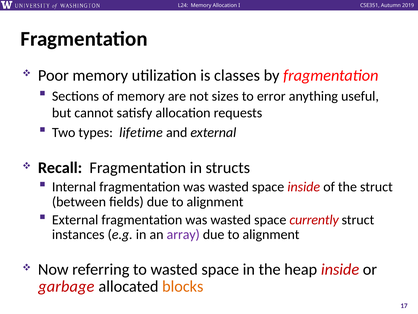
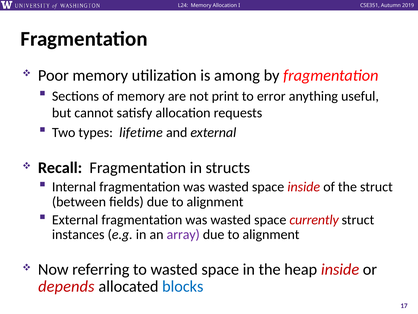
classes: classes -> among (237, 75)
sizes: sizes -> print (225, 96)
garbage: garbage -> depends (66, 286)
blocks colour: orange -> blue (183, 286)
